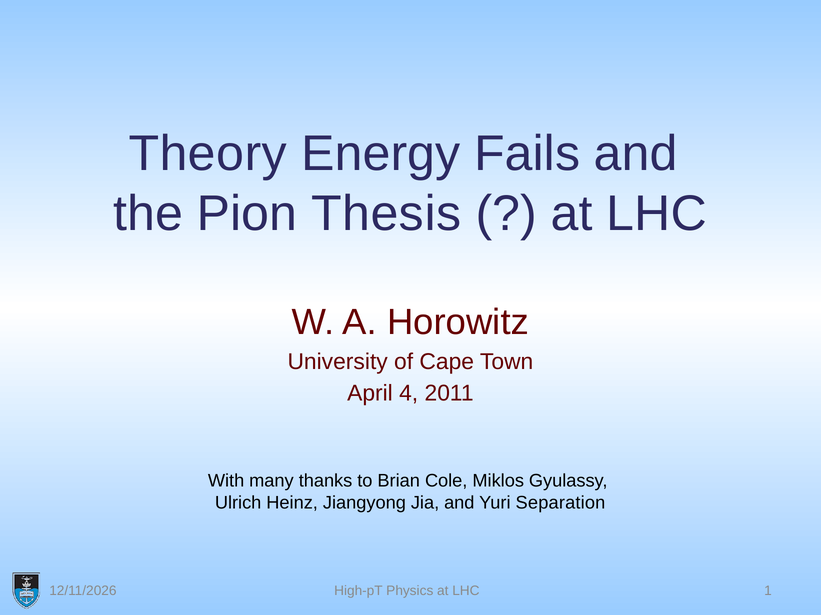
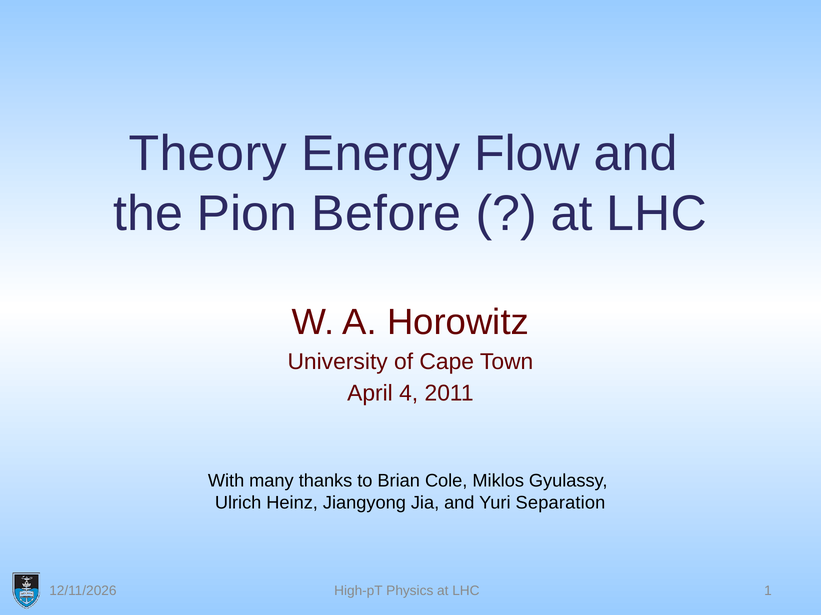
Fails: Fails -> Flow (527, 154)
Thesis: Thesis -> Before (386, 214)
